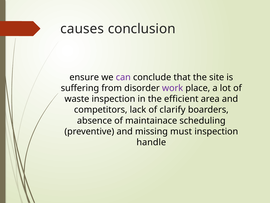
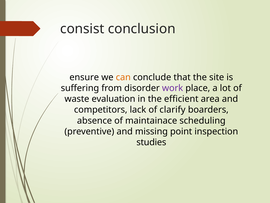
causes: causes -> consist (82, 29)
can colour: purple -> orange (123, 77)
waste inspection: inspection -> evaluation (113, 99)
must: must -> point (181, 131)
handle: handle -> studies (151, 142)
